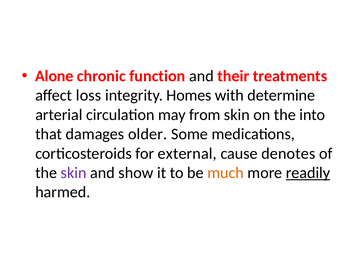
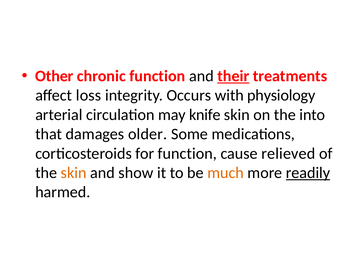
Alone: Alone -> Other (54, 76)
their underline: none -> present (233, 76)
Homes: Homes -> Occurs (189, 95)
determine: determine -> physiology (281, 95)
from: from -> knife (205, 115)
for external: external -> function (187, 153)
denotes: denotes -> relieved (288, 153)
skin colour: purple -> orange (74, 172)
